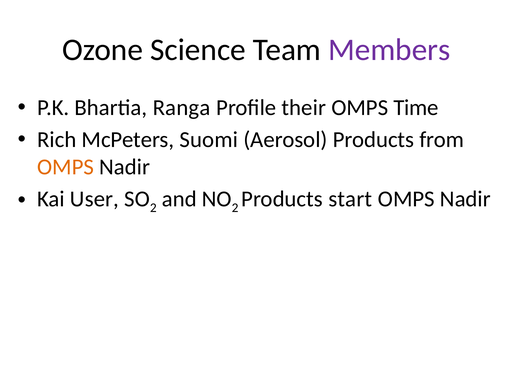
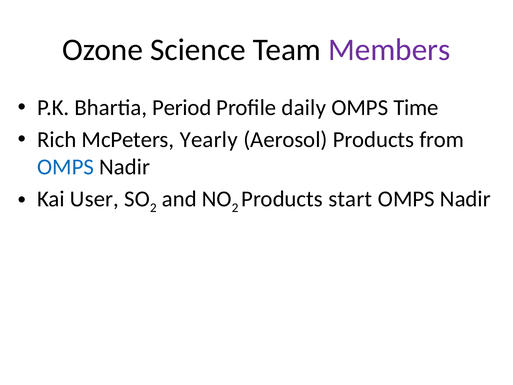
Ranga: Ranga -> Period (182, 108)
their: their -> daily (304, 108)
Suomi: Suomi -> Yearly (209, 140)
OMPS colour: orange -> blue (66, 167)
